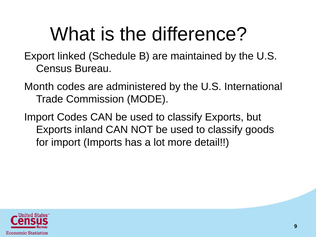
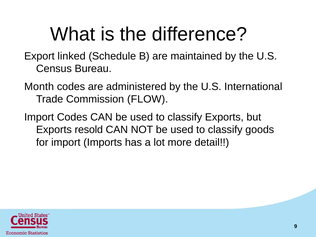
MODE: MODE -> FLOW (148, 99)
inland: inland -> resold (89, 130)
